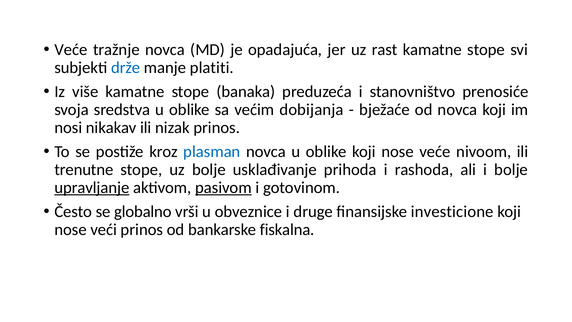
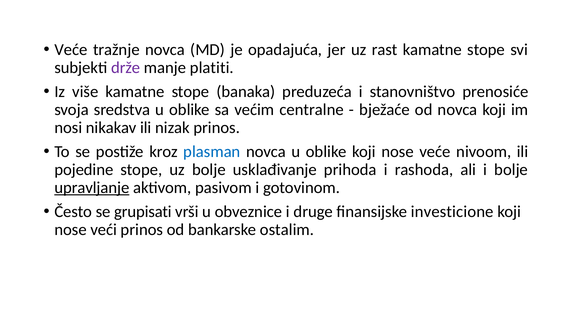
drže colour: blue -> purple (126, 68)
dobijanja: dobijanja -> centralne (312, 110)
trenutne: trenutne -> pojedine (84, 170)
pasivom underline: present -> none (223, 188)
globalno: globalno -> grupisati (143, 211)
fiskalna: fiskalna -> ostalim (287, 229)
